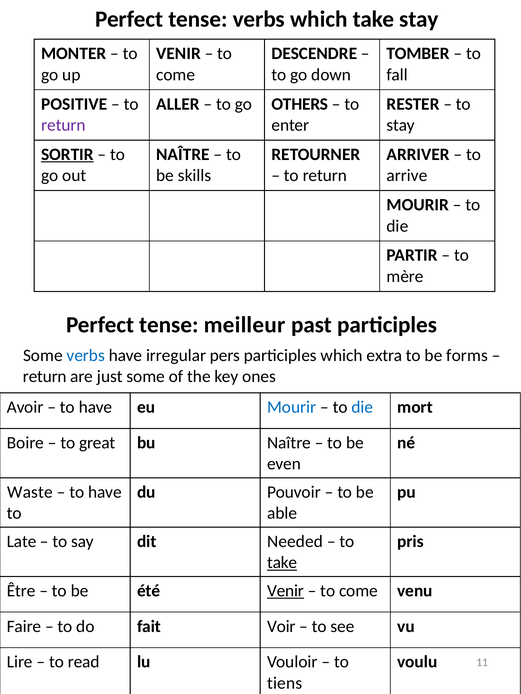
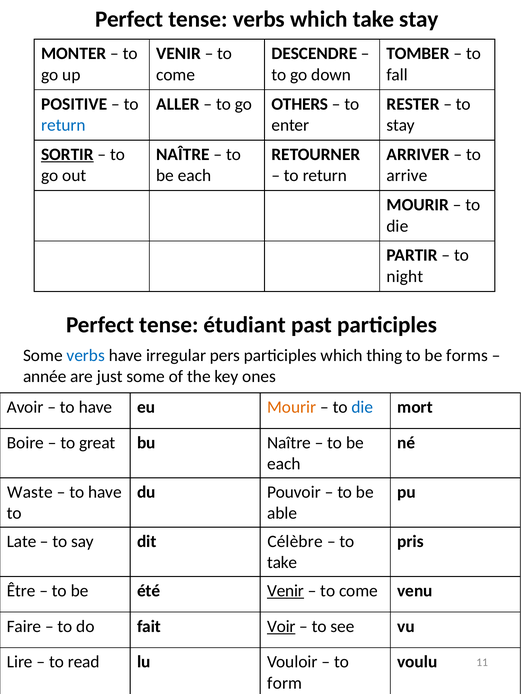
return colour: purple -> blue (63, 125)
skills: skills -> each (195, 176)
mère: mère -> night (405, 277)
meilleur: meilleur -> étudiant (245, 325)
extra: extra -> thing (384, 356)
return: return -> année (45, 377)
Mourir colour: blue -> orange (292, 408)
even: even -> each (284, 464)
Needed: Needed -> Célèbre (295, 542)
take underline: present -> none (282, 563)
Voir underline: none -> present (281, 627)
tiens: tiens -> form (285, 684)
